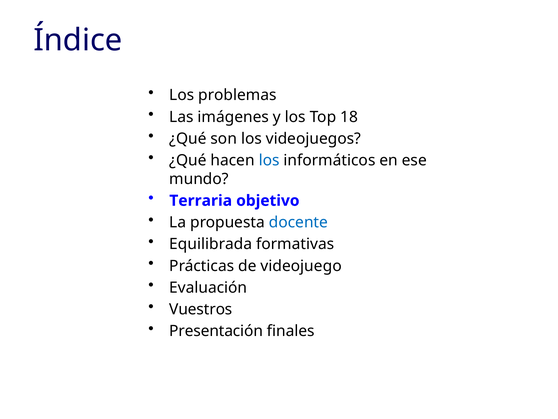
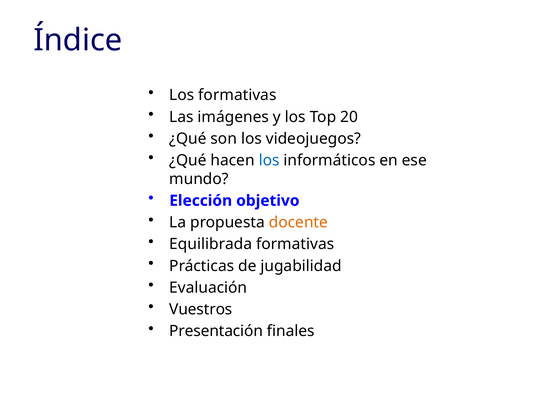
Los problemas: problemas -> formativas (237, 95)
18: 18 -> 20 (349, 117)
Terraria: Terraria -> Elección (201, 200)
docente colour: blue -> orange (298, 222)
videojuego: videojuego -> jugabilidad (301, 266)
